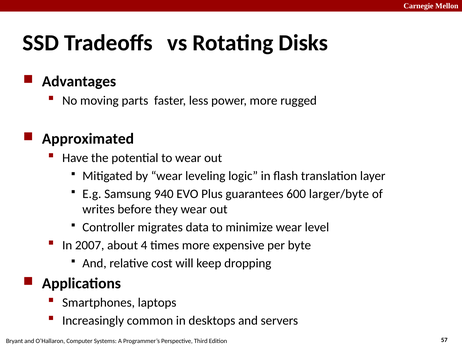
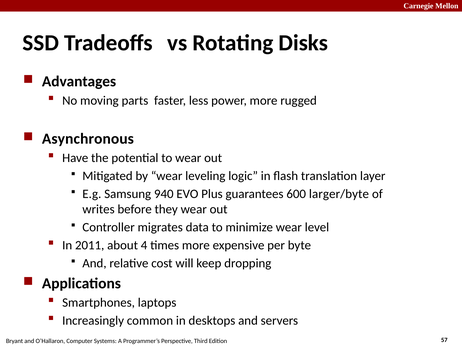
Approximated: Approximated -> Asynchronous (88, 139)
2007: 2007 -> 2011 (90, 246)
